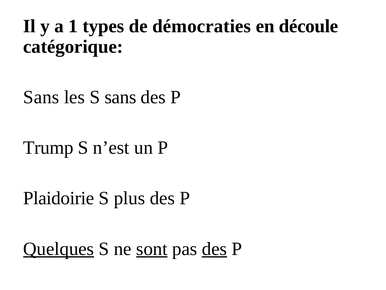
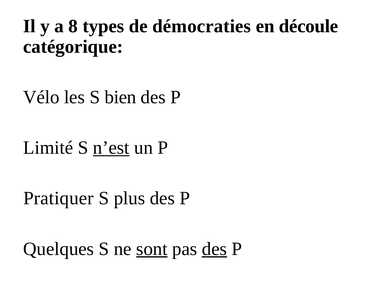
1: 1 -> 8 (73, 26)
Sans: Sans -> Vélo (41, 97)
S sans: sans -> bien (120, 97)
Trump: Trump -> Limité (48, 147)
n’est underline: none -> present (111, 147)
Plaidoirie: Plaidoirie -> Pratiquer (58, 198)
Quelques underline: present -> none (59, 248)
